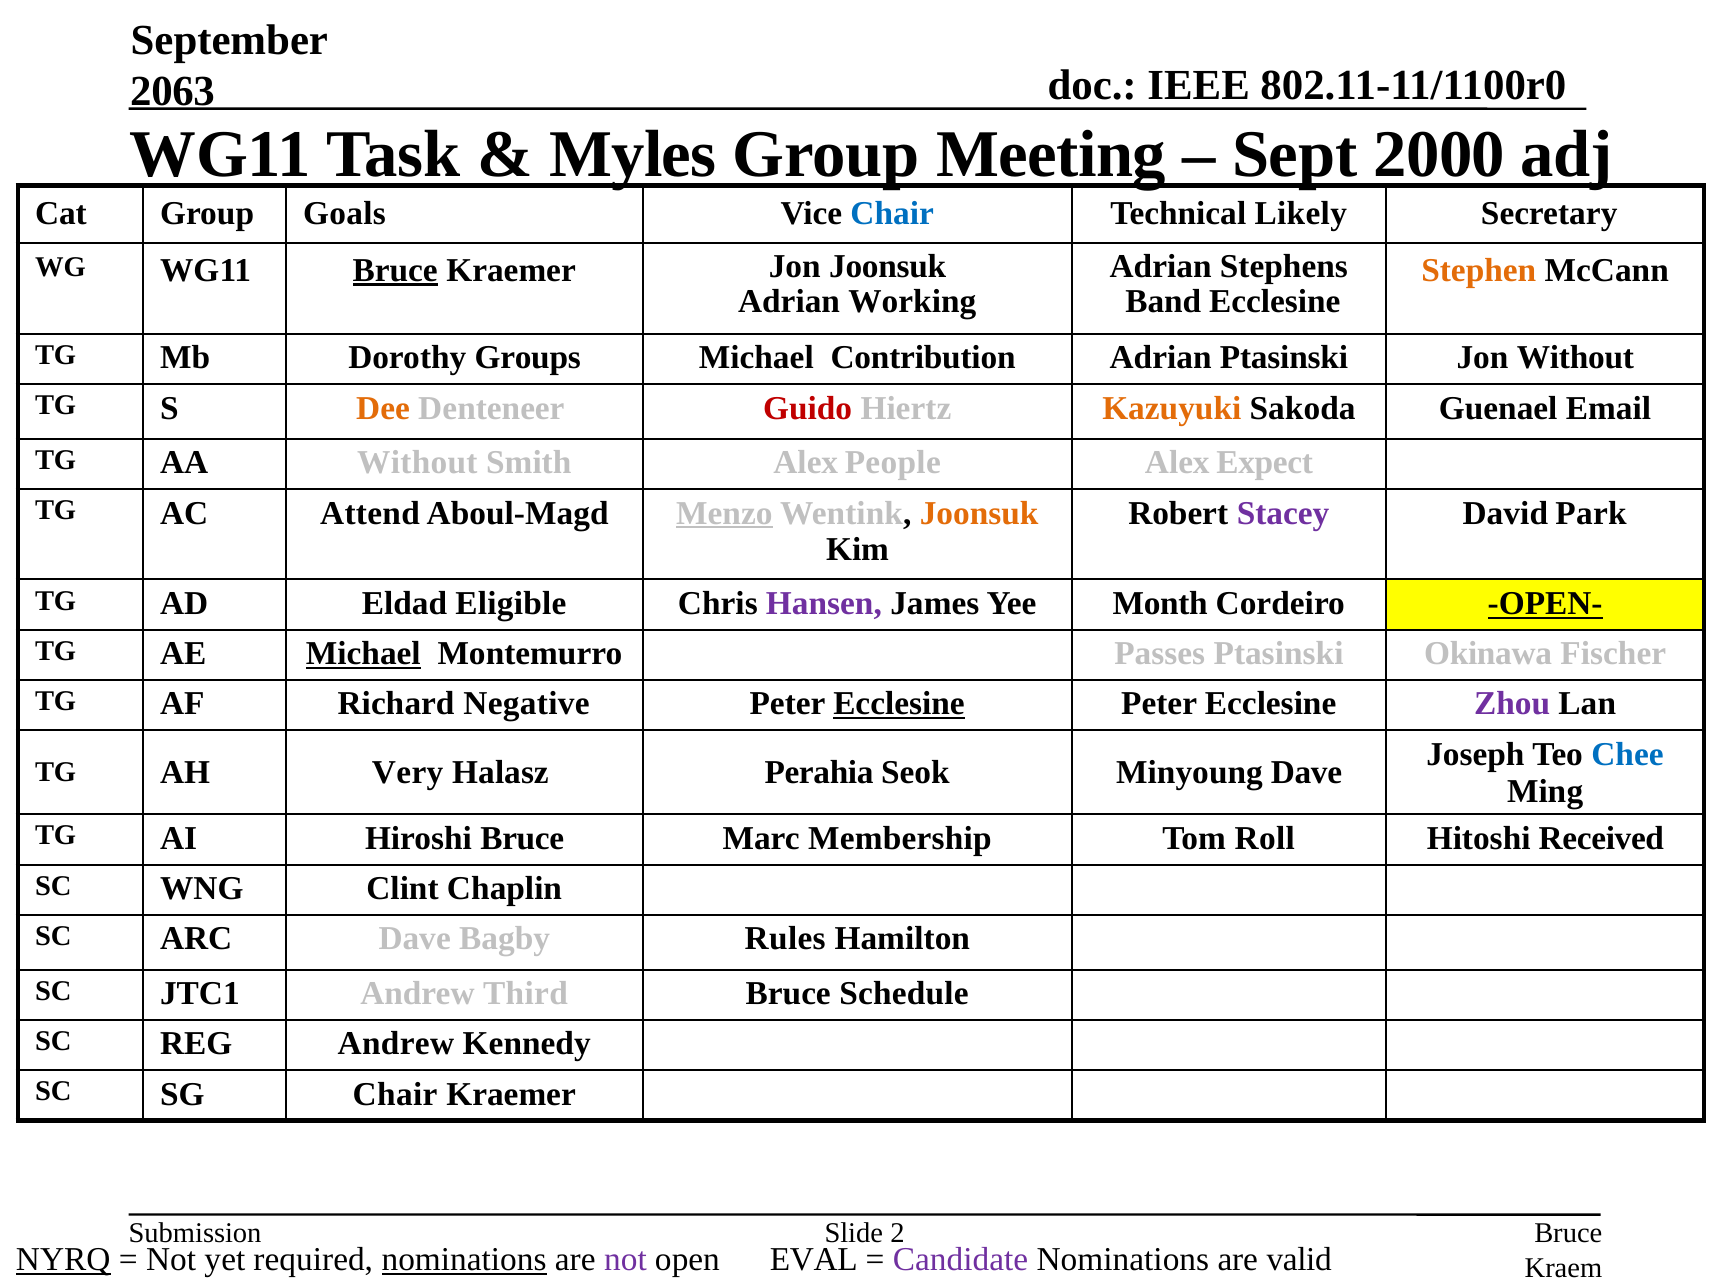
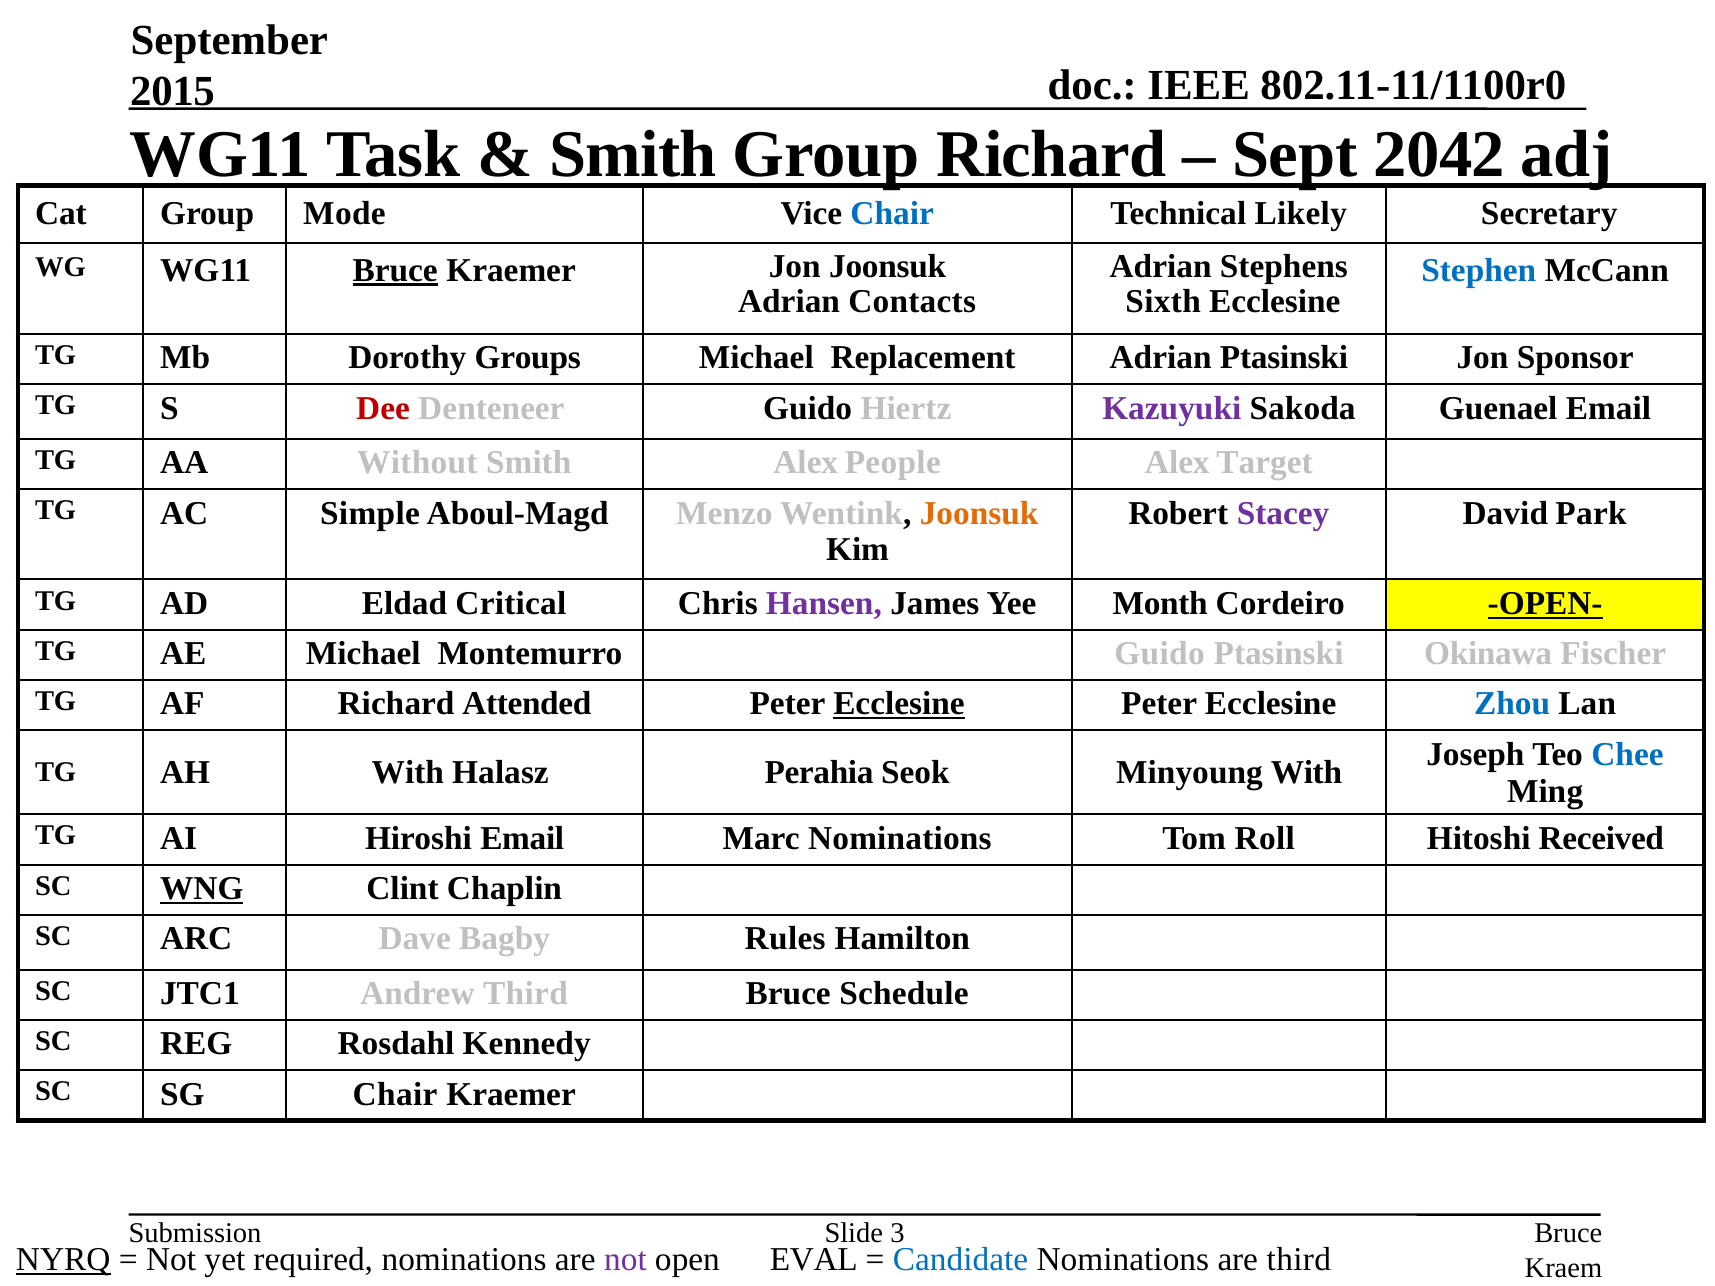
2063: 2063 -> 2015 (172, 92)
Myles: Myles -> Smith (633, 155)
Group Meeting: Meeting -> Richard (1051, 155)
2000: 2000 -> 2042 (1439, 155)
Goals: Goals -> Mode (344, 213)
Stephen colour: orange -> blue (1479, 270)
Working: Working -> Contacts (912, 302)
Band: Band -> Sixth (1163, 302)
Contribution: Contribution -> Replacement (923, 358)
Jon Without: Without -> Sponsor (1575, 358)
Dee colour: orange -> red (383, 408)
Guido colour: red -> black (808, 408)
Kazuyuki colour: orange -> purple (1172, 408)
Expect: Expect -> Target (1264, 463)
Attend: Attend -> Simple (370, 513)
Menzo underline: present -> none (724, 513)
Eligible: Eligible -> Critical (511, 603)
Michael underline: present -> none (363, 654)
Montemurro Passes: Passes -> Guido (1160, 654)
Negative: Negative -> Attended (527, 704)
Zhou colour: purple -> blue (1512, 704)
AH Very: Very -> With (408, 773)
Minyoung Dave: Dave -> With (1306, 773)
Hiroshi Bruce: Bruce -> Email (522, 838)
Marc Membership: Membership -> Nominations (900, 838)
WNG underline: none -> present (202, 889)
REG Andrew: Andrew -> Rosdahl (396, 1044)
2: 2 -> 3 (897, 1234)
nominations underline: present -> none (464, 1260)
Candidate colour: purple -> blue (961, 1260)
are valid: valid -> third (1299, 1260)
